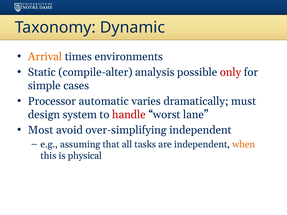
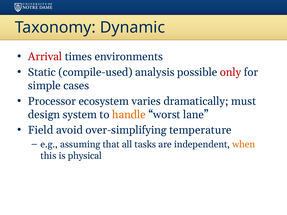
Arrival colour: orange -> red (45, 57)
compile-alter: compile-alter -> compile-used (96, 72)
automatic: automatic -> ecosystem (104, 101)
handle colour: red -> orange (129, 115)
Most: Most -> Field (41, 130)
over-simplifying independent: independent -> temperature (200, 130)
